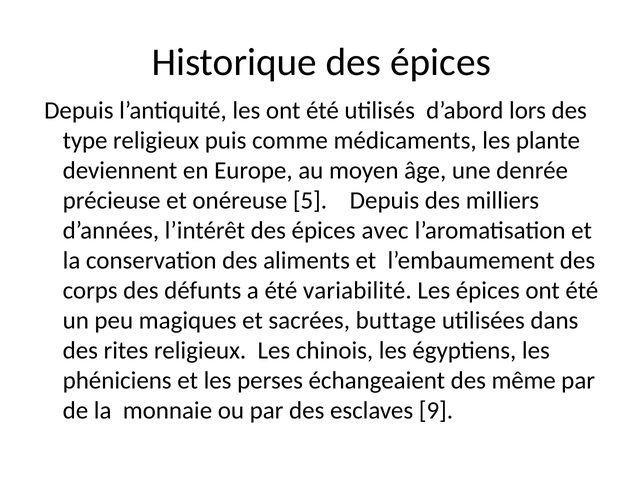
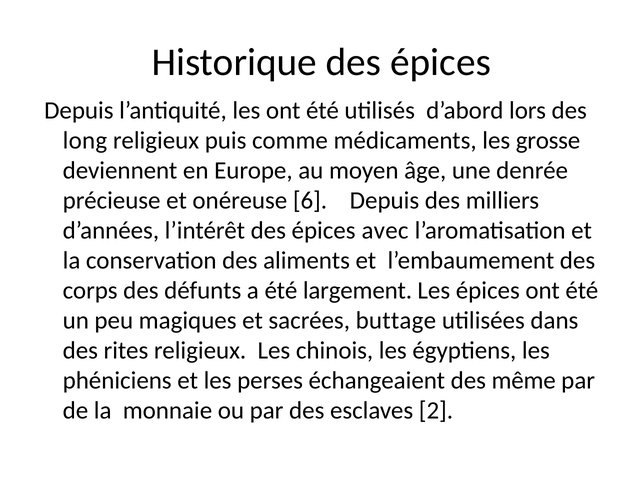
type: type -> long (85, 140)
plante: plante -> grosse (548, 140)
5: 5 -> 6 (310, 200)
variabilité: variabilité -> largement (357, 291)
9: 9 -> 2 (436, 411)
